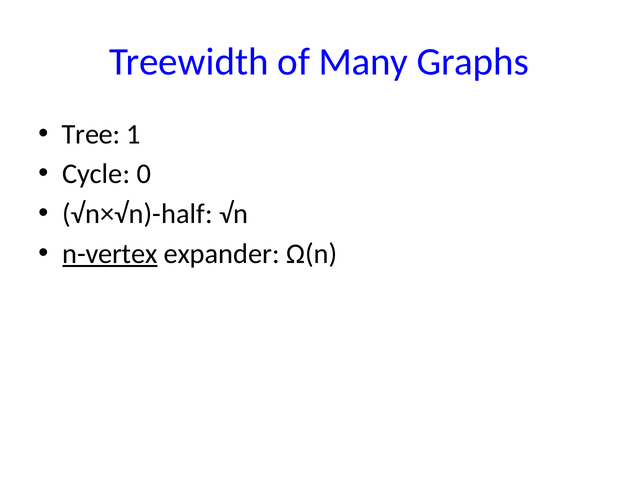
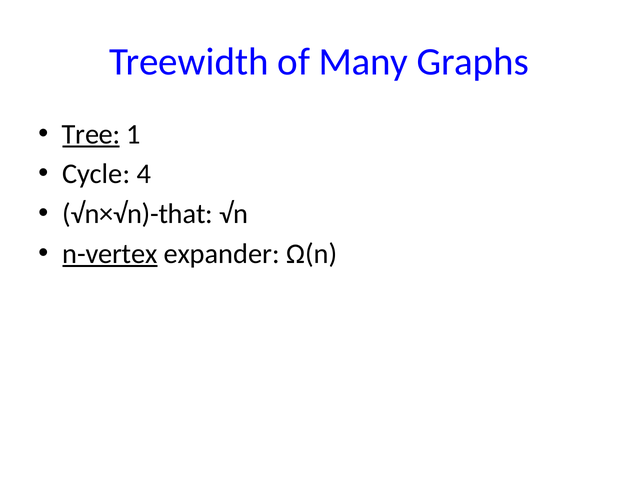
Tree underline: none -> present (91, 134)
0: 0 -> 4 (144, 174)
√n×√n)-half: √n×√n)-half -> √n×√n)-that (138, 214)
